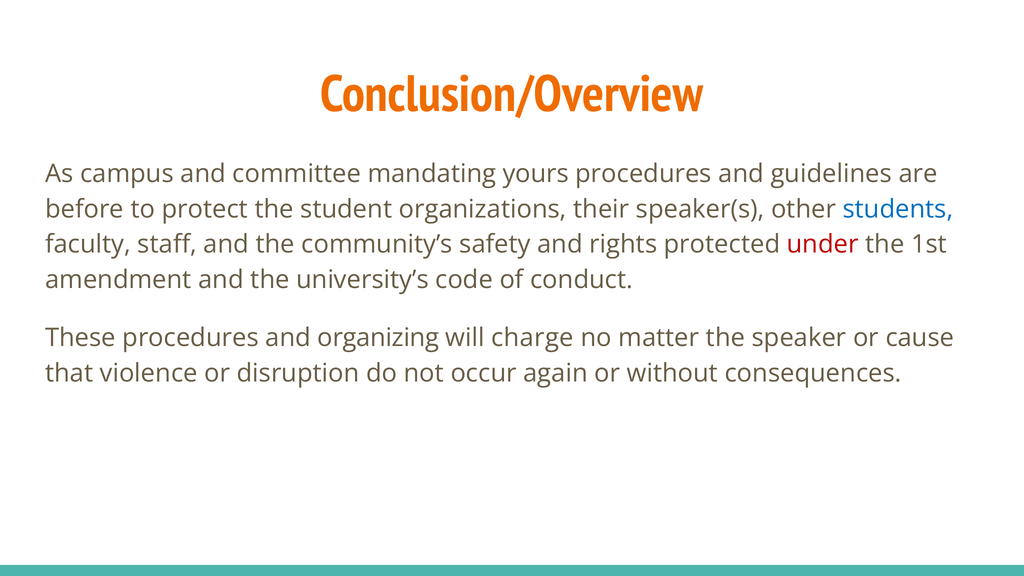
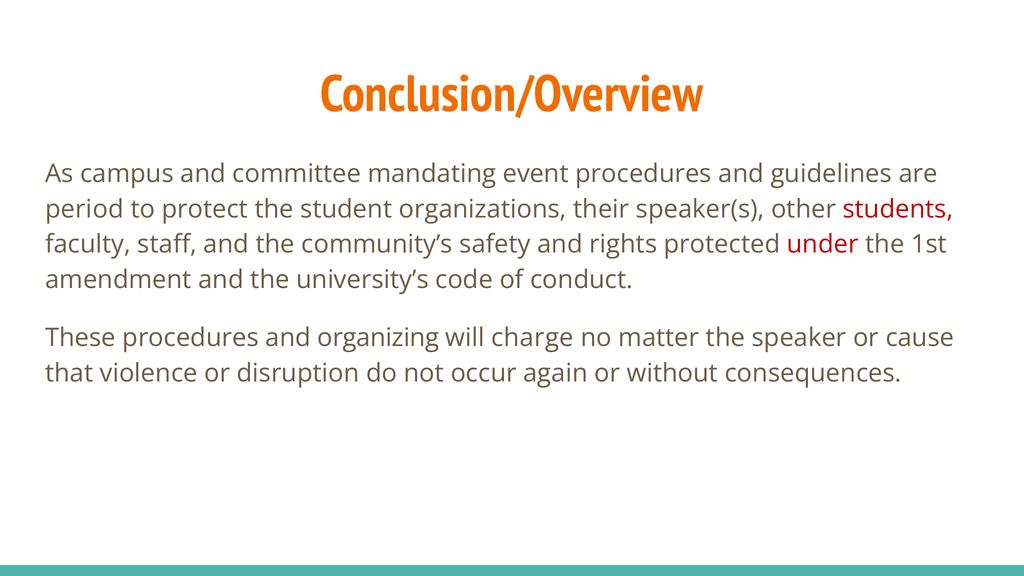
yours: yours -> event (536, 174)
before: before -> period (84, 209)
students colour: blue -> red (898, 209)
